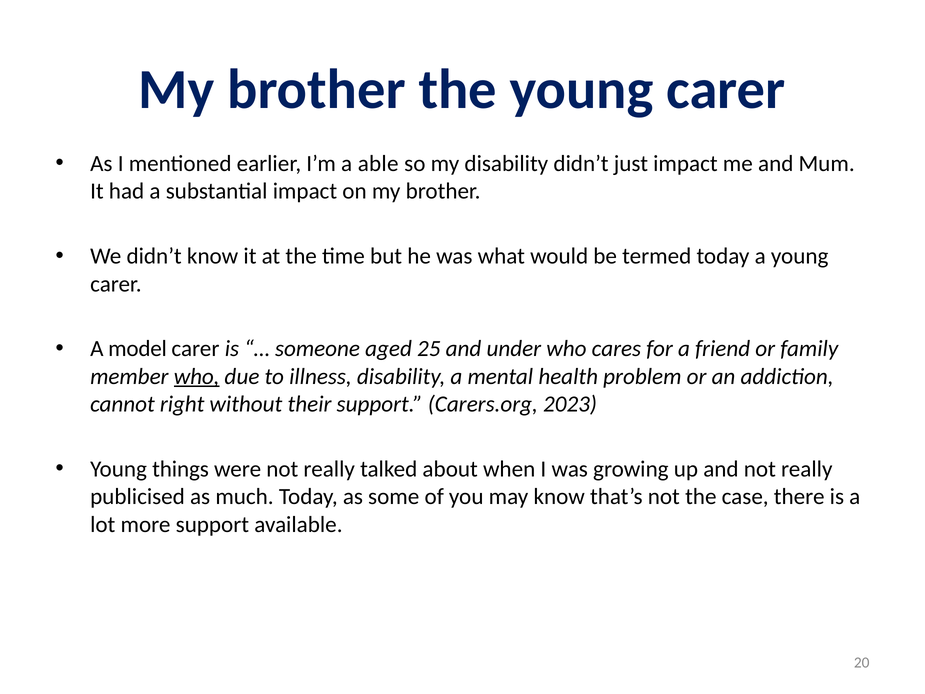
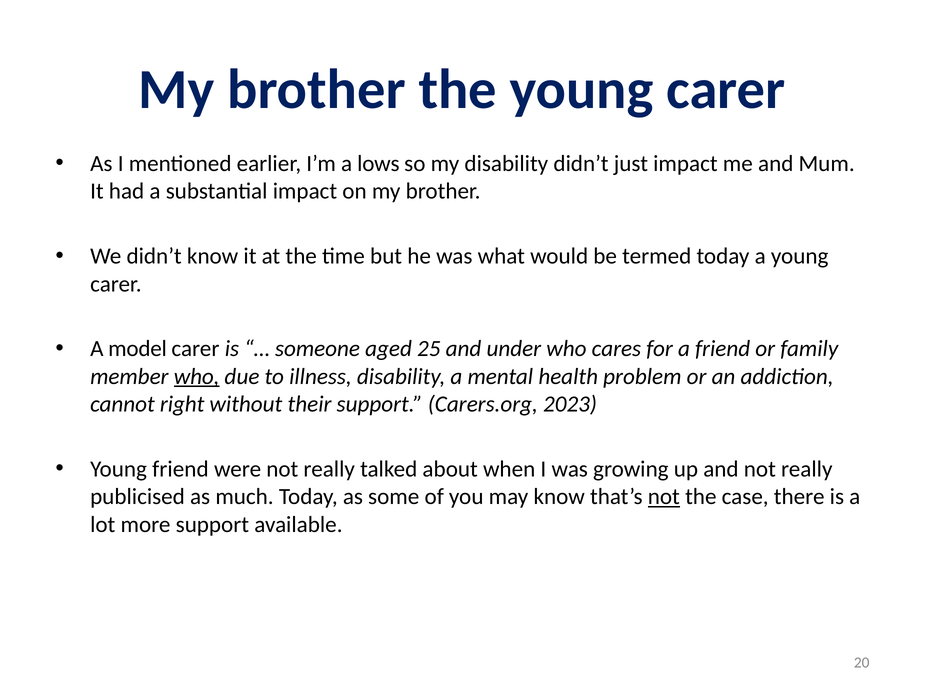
able: able -> lows (378, 164)
Young things: things -> friend (180, 469)
not underline: none -> present (664, 497)
